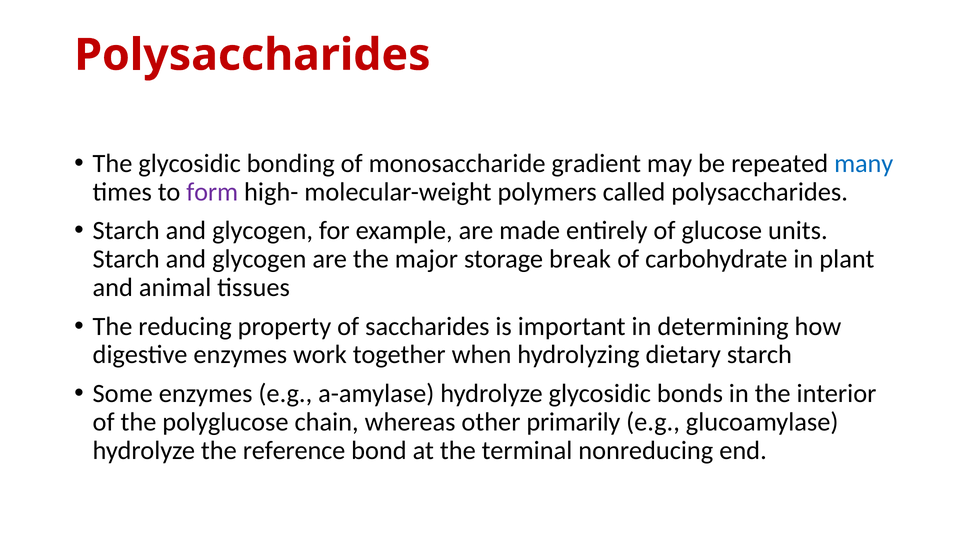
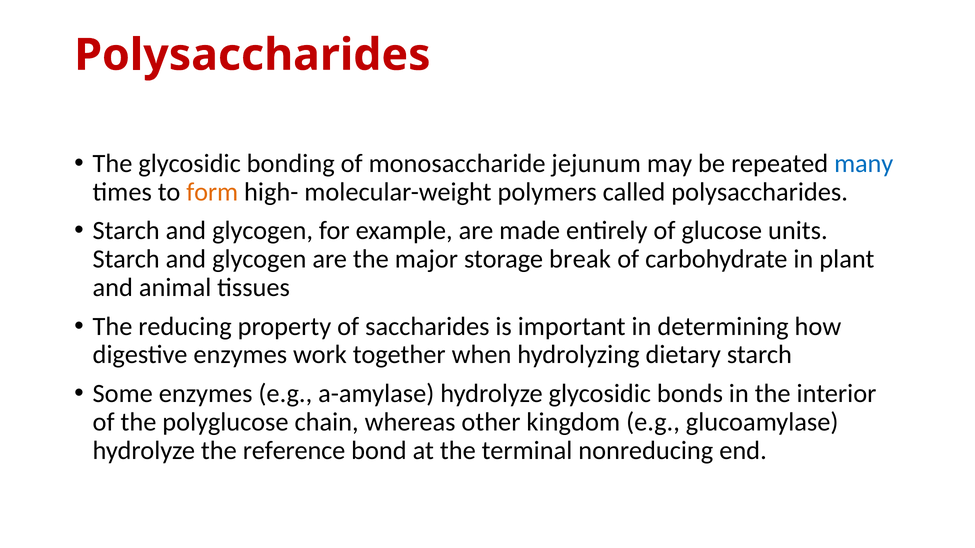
gradient: gradient -> jejunum (596, 164)
form colour: purple -> orange (212, 192)
primarily: primarily -> kingdom (573, 422)
